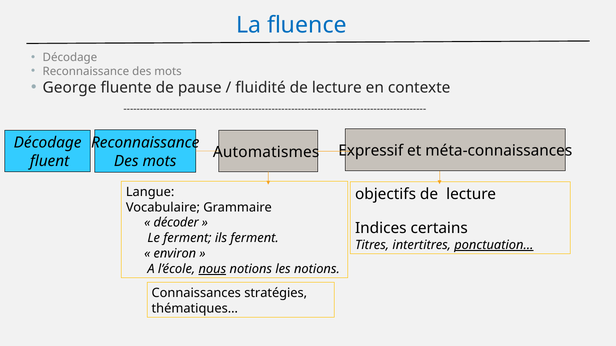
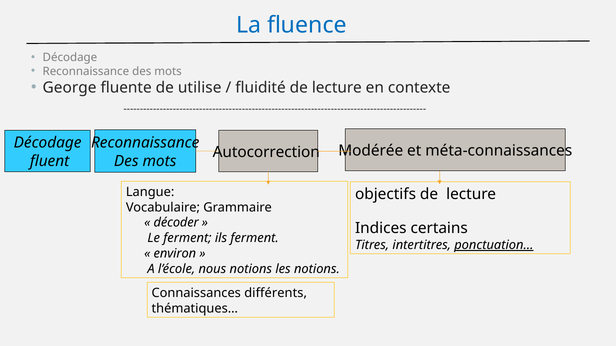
pause: pause -> utilise (200, 88)
Expressif: Expressif -> Modérée (371, 151)
Automatismes: Automatismes -> Autocorrection (266, 152)
nous underline: present -> none (212, 269)
stratégies: stratégies -> différents (276, 293)
